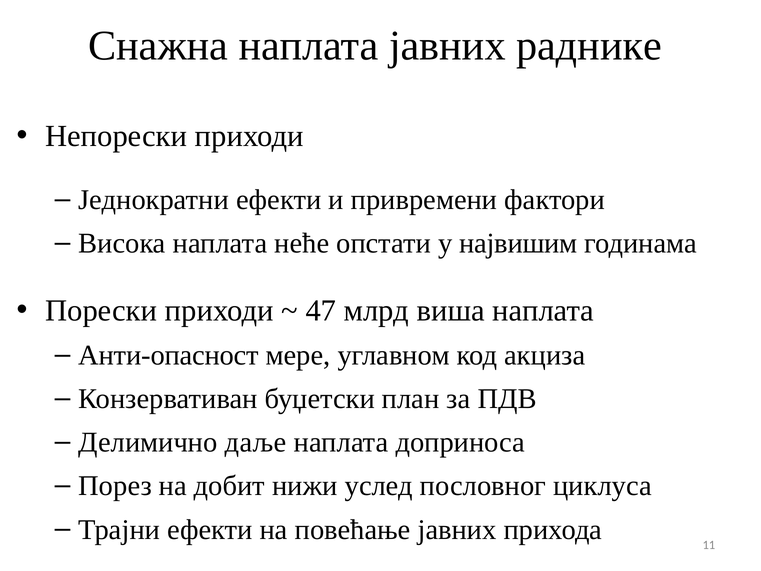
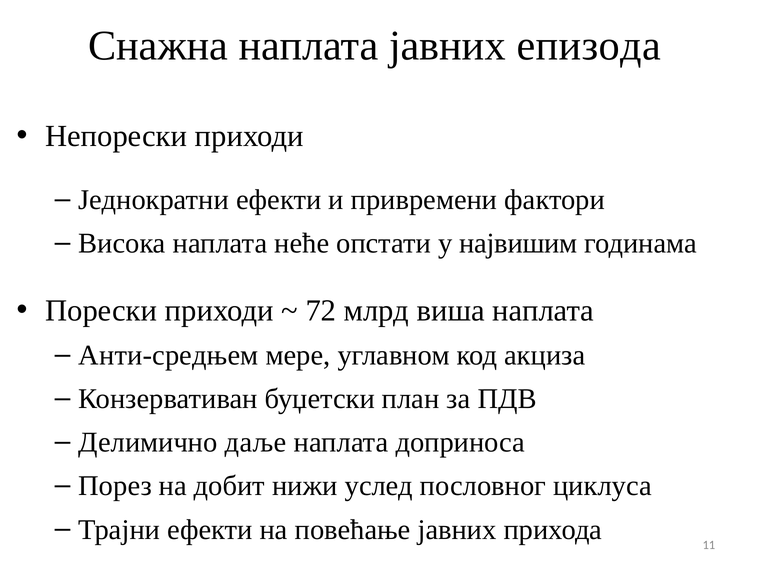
раднике: раднике -> епизода (589, 46)
47: 47 -> 72 (321, 310)
Анти-опасност: Анти-опасност -> Анти-средњем (168, 355)
